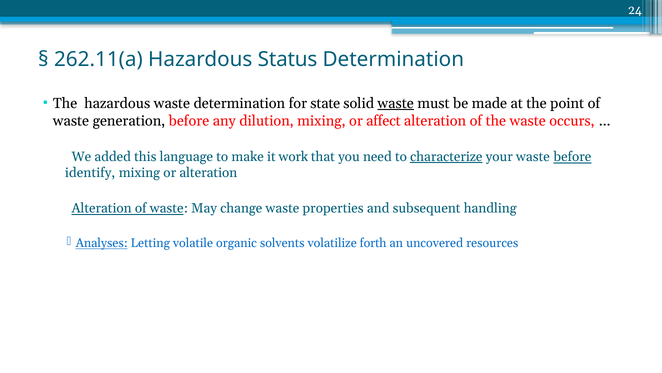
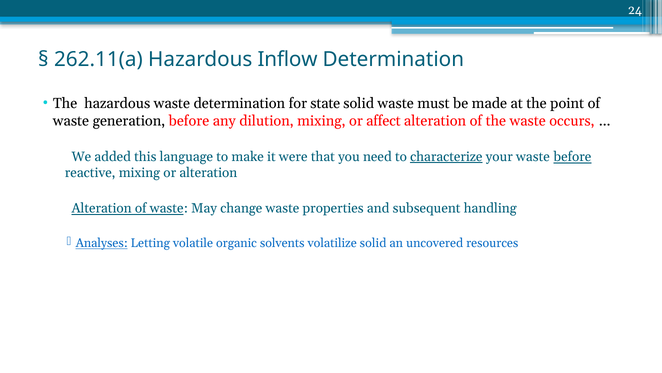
Status: Status -> Inflow (288, 59)
waste underline: present -> none (396, 103)
work: work -> were (293, 157)
identify: identify -> reactive (90, 173)
volatilize forth: forth -> solid (373, 243)
